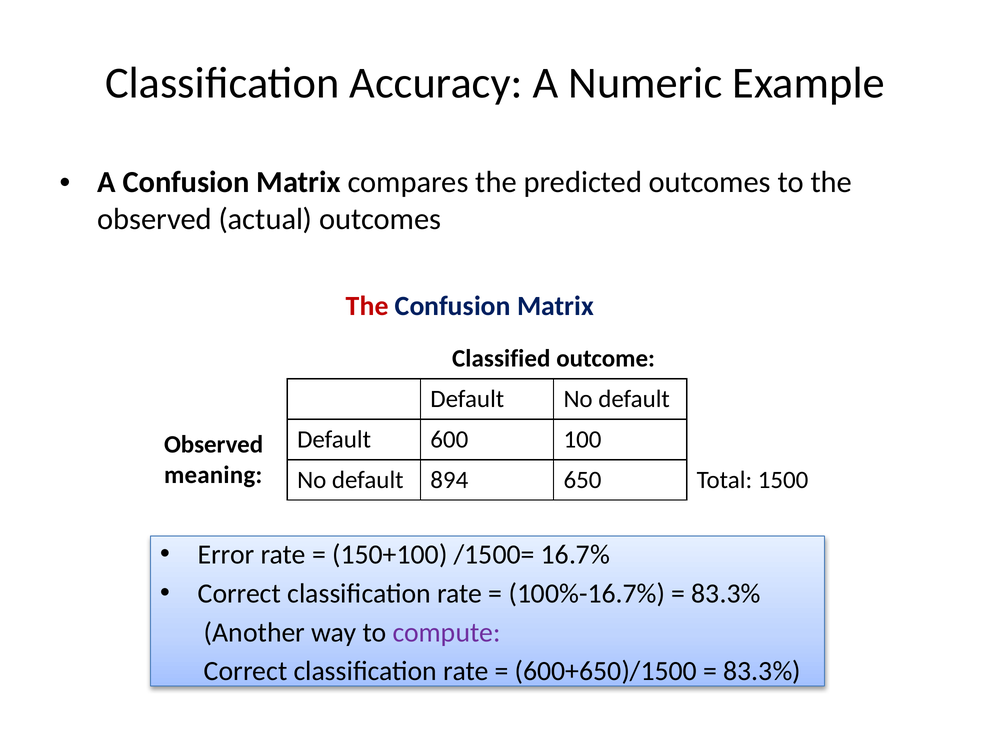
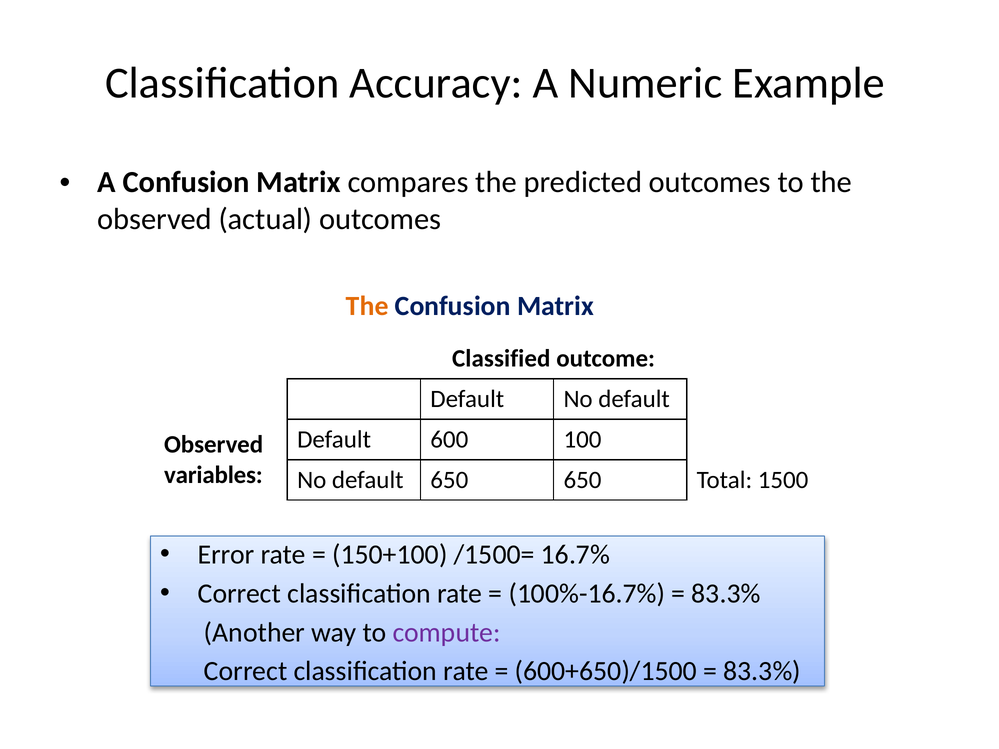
The colour: red -> orange (367, 306)
meaning: meaning -> variables (213, 475)
default 894: 894 -> 650 (449, 480)
